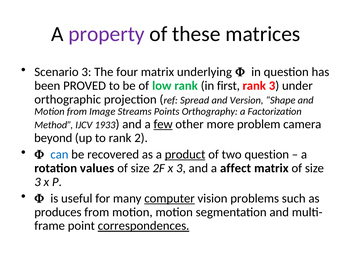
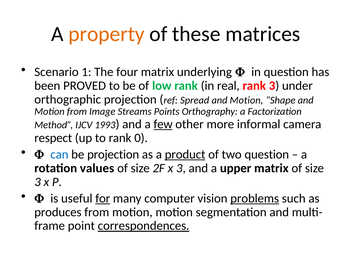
property colour: purple -> orange (107, 34)
Scenario 3: 3 -> 1 (86, 72)
first: first -> real (228, 86)
Version: Version -> Motion (247, 100)
1933: 1933 -> 1993 (105, 125)
problem: problem -> informal (259, 124)
beyond: beyond -> respect (53, 138)
2: 2 -> 0 (141, 138)
be recovered: recovered -> projection (113, 154)
affect: affect -> upper (236, 168)
for underline: none -> present (103, 198)
computer underline: present -> none (170, 198)
problems underline: none -> present (255, 198)
